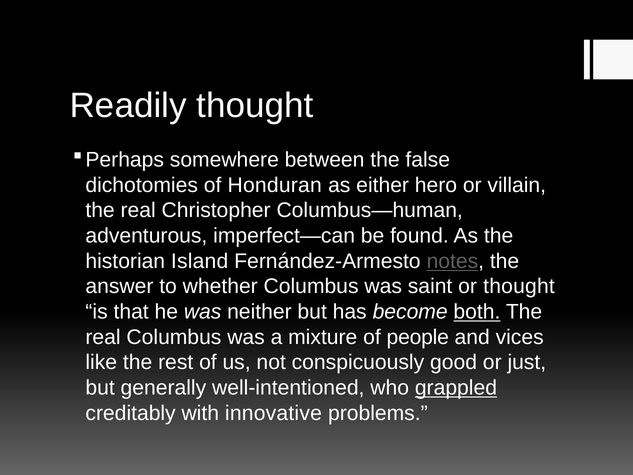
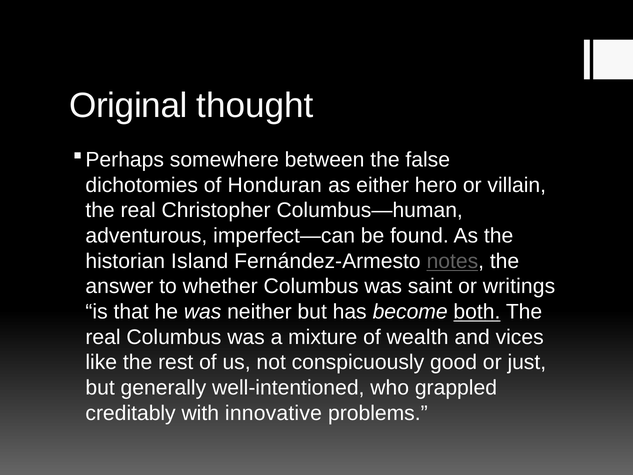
Readily: Readily -> Original (128, 106)
or thought: thought -> writings (519, 286)
people: people -> wealth (418, 337)
grappled underline: present -> none (456, 388)
